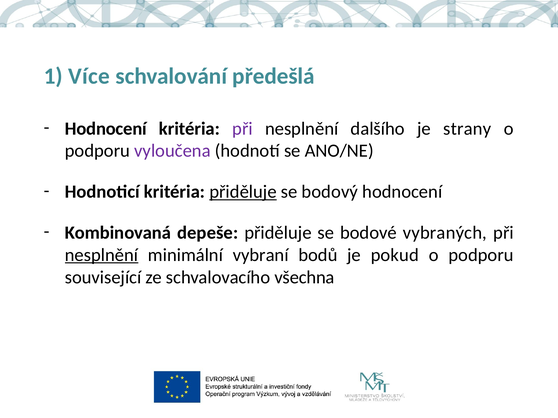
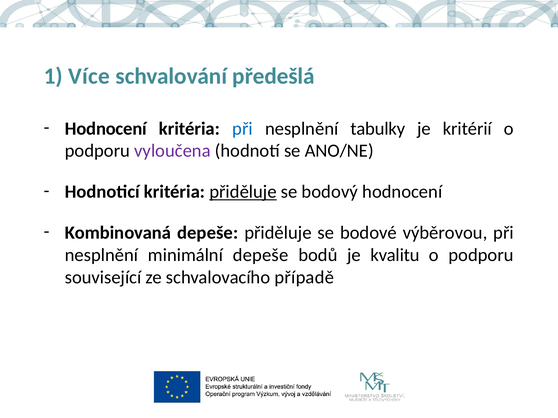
při colour: purple -> blue (243, 129)
dalšího: dalšího -> tabulky (378, 129)
strany: strany -> kritérií (467, 129)
vybraných: vybraných -> výběrovou (445, 233)
nesplnění underline: present -> none (102, 255)
minimální vybraní: vybraní -> depeše (261, 255)
pokud: pokud -> kvalitu (395, 255)
všechna: všechna -> případě (304, 278)
